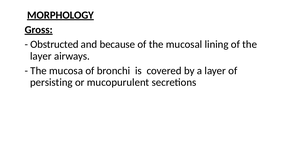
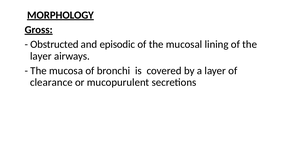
because: because -> episodic (117, 44)
persisting: persisting -> clearance (51, 82)
